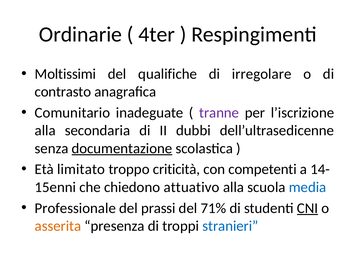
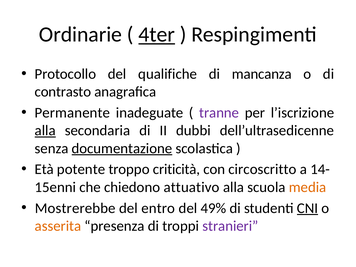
4ter underline: none -> present (157, 34)
Moltissimi: Moltissimi -> Protocollo (65, 74)
irregolare: irregolare -> mancanza (262, 74)
Comunitario: Comunitario -> Permanente (72, 113)
alla underline: none -> present (45, 131)
limitato: limitato -> potente (81, 169)
competenti: competenti -> circoscritto (262, 169)
media colour: blue -> orange (308, 187)
Professionale: Professionale -> Mostrerebbe (75, 208)
prassi: prassi -> entro (158, 208)
71%: 71% -> 49% (213, 208)
stranieri colour: blue -> purple (230, 226)
